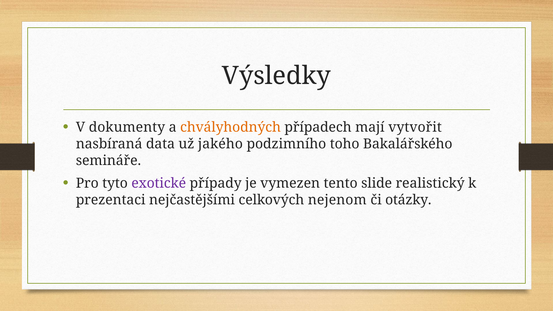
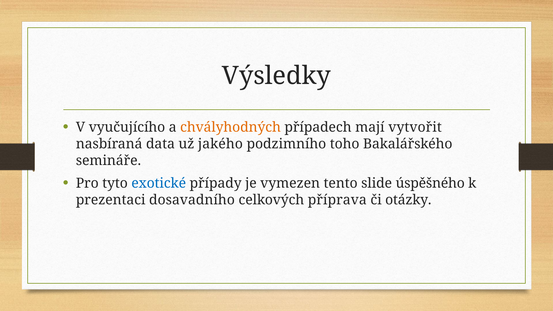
dokumenty: dokumenty -> vyučujícího (127, 127)
exotické colour: purple -> blue (159, 183)
realistický: realistický -> úspěšného (430, 183)
nejčastějšími: nejčastějšími -> dosavadního (192, 200)
nejenom: nejenom -> příprava (337, 200)
